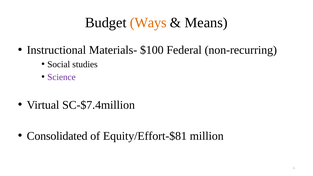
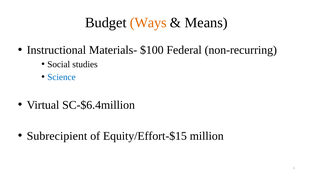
Science colour: purple -> blue (61, 77)
SC-$7.4million: SC-$7.4million -> SC-$6.4million (99, 105)
Consolidated: Consolidated -> Subrecipient (57, 136)
Equity/Effort-$81: Equity/Effort-$81 -> Equity/Effort-$15 (145, 136)
